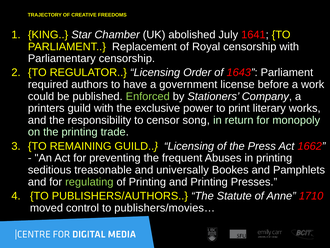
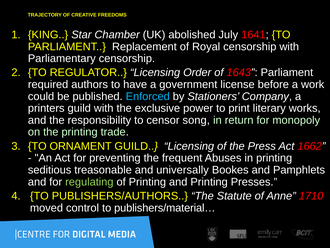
Enforced colour: light green -> light blue (148, 96)
REMAINING: REMAINING -> ORNAMENT (81, 146)
publishers/movies…: publishers/movies… -> publishers/material… (165, 207)
